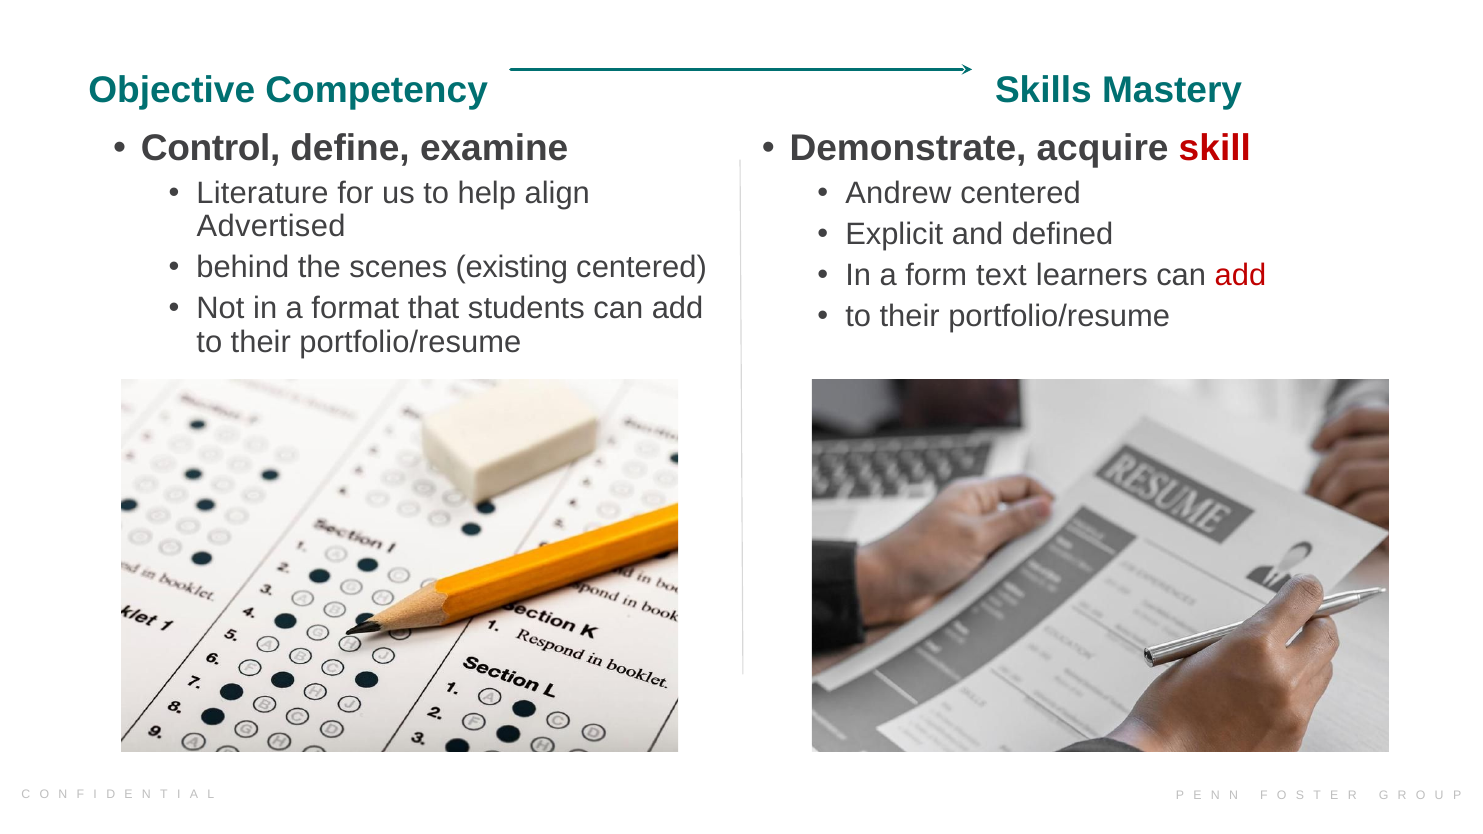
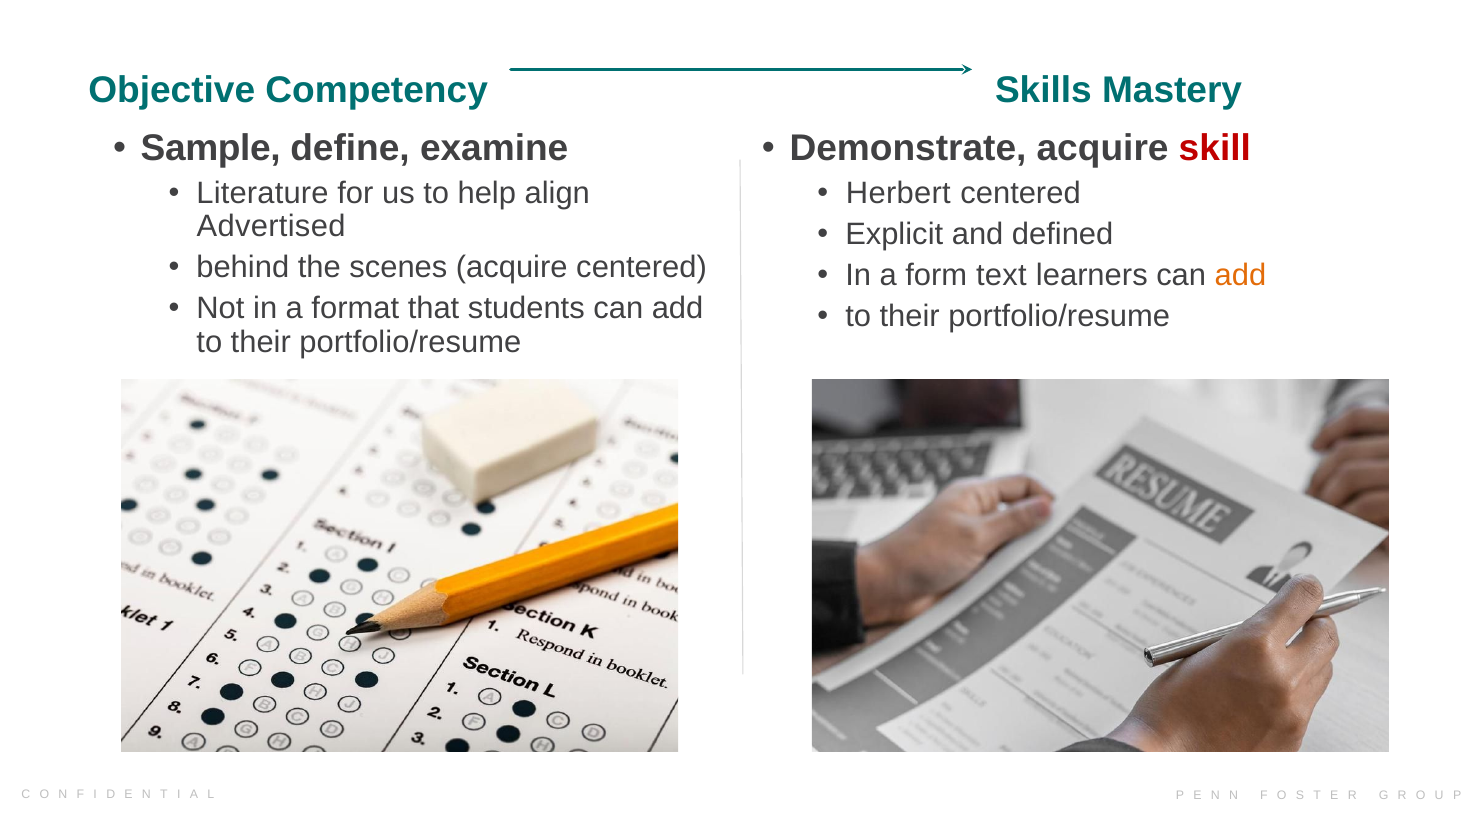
Control: Control -> Sample (211, 149)
Andrew: Andrew -> Herbert (898, 193)
scenes existing: existing -> acquire (512, 268)
add colour: red -> orange (1240, 275)
